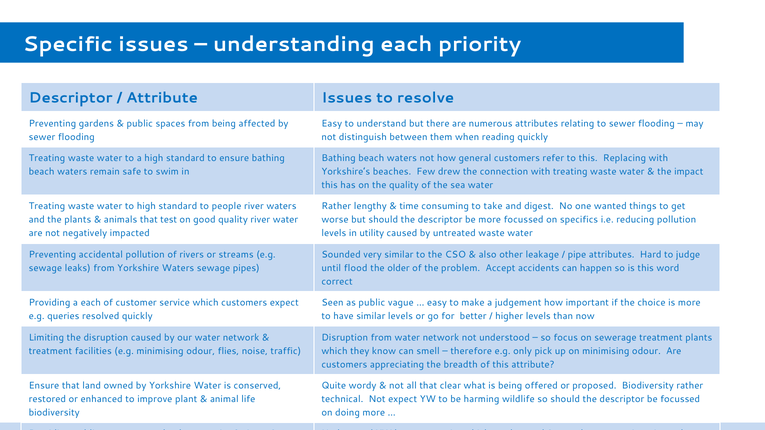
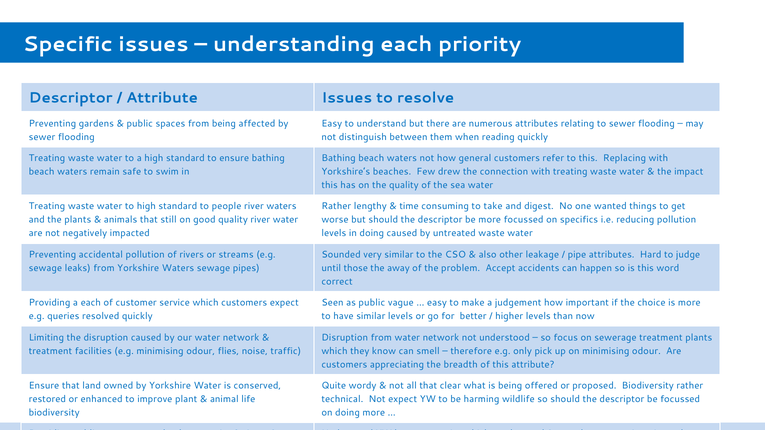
test: test -> still (169, 220)
in utility: utility -> doing (372, 233)
flood: flood -> those (356, 268)
older: older -> away (398, 268)
